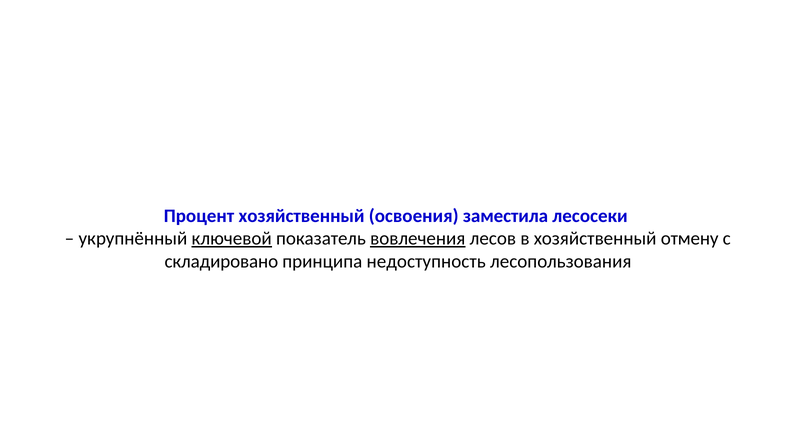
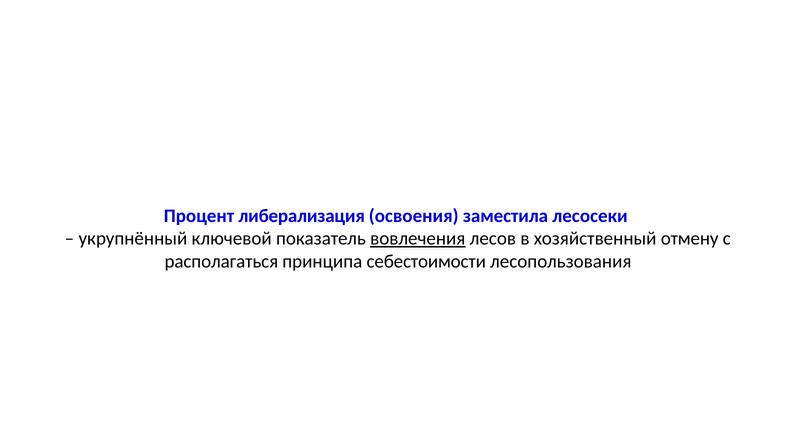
Процент хозяйственный: хозяйственный -> либерализация (302, 216)
ключевой underline: present -> none (232, 239)
складировано: складировано -> располагаться (221, 262)
недоступность: недоступность -> себестоимости (426, 262)
